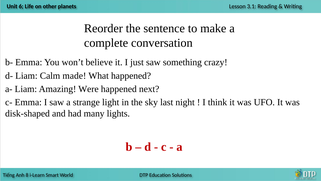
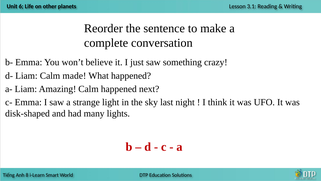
Amazing Were: Were -> Calm (88, 89)
